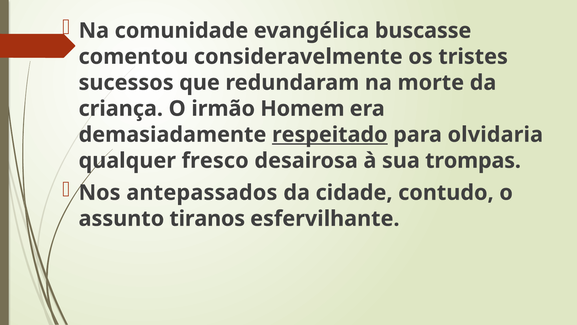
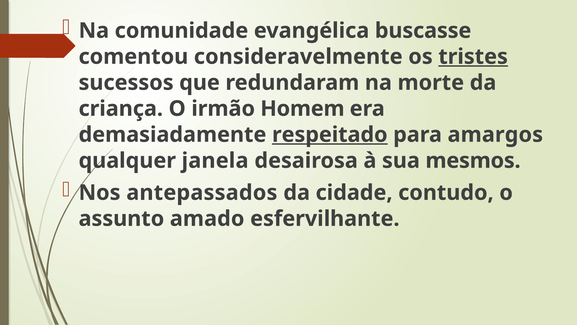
tristes underline: none -> present (473, 57)
olvidaria: olvidaria -> amargos (495, 134)
fresco: fresco -> janela (215, 160)
trompas: trompas -> mesmos (473, 160)
tiranos: tiranos -> amado (207, 218)
